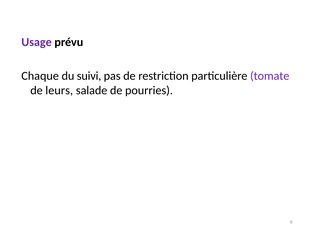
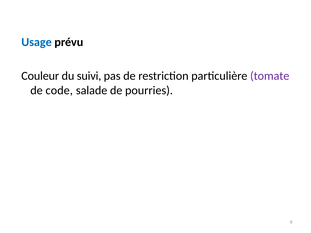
Usage colour: purple -> blue (37, 42)
Chaque: Chaque -> Couleur (40, 76)
leurs: leurs -> code (59, 90)
